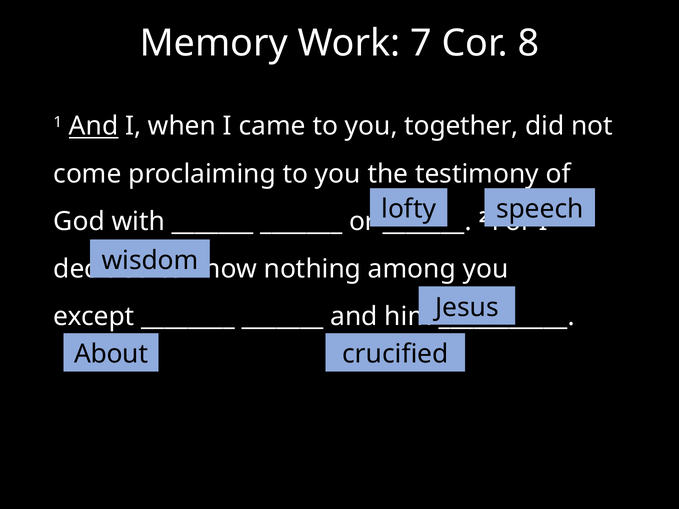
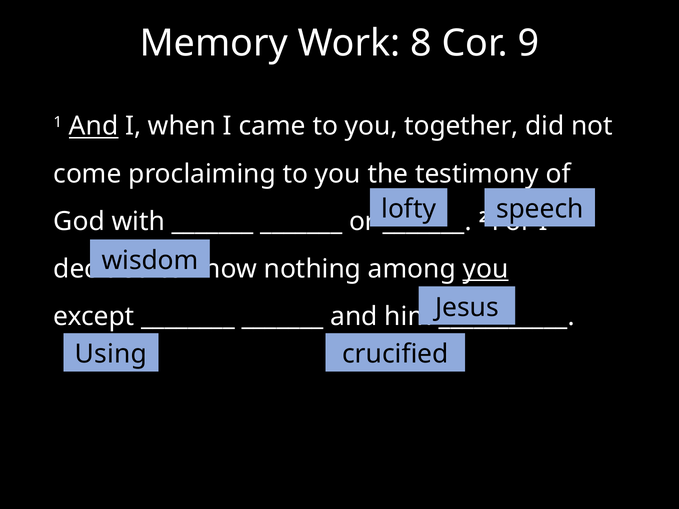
7: 7 -> 8 (421, 43)
8: 8 -> 9 (528, 43)
you underline: none -> present (486, 269)
About: About -> Using (111, 354)
